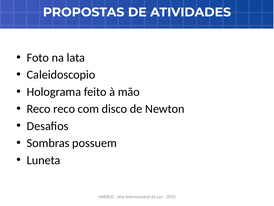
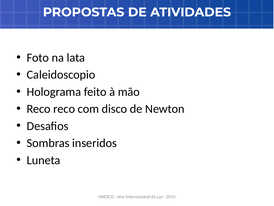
possuem: possuem -> inseridos (95, 143)
